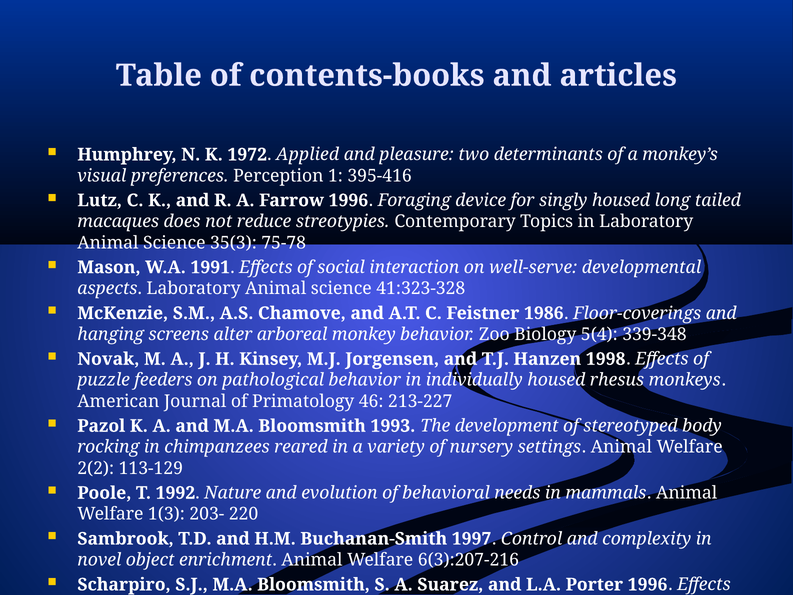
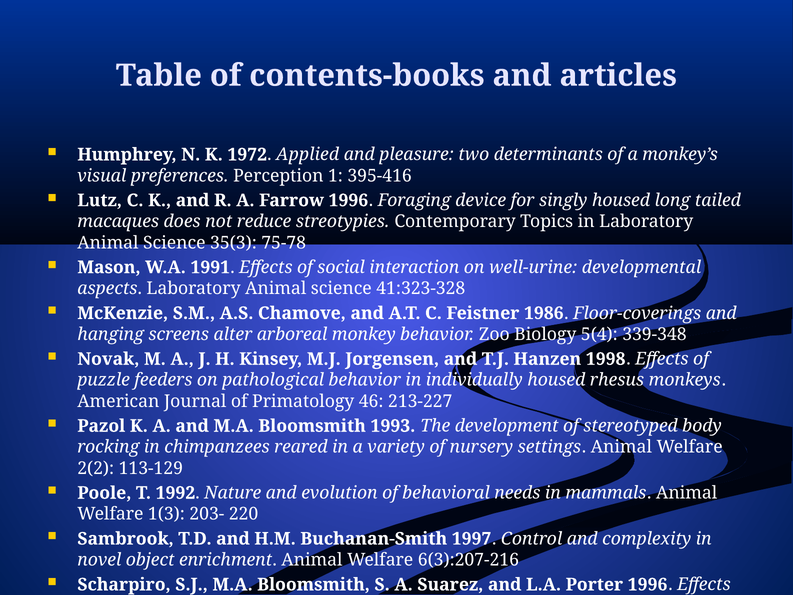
well-serve: well-serve -> well-urine (533, 267)
